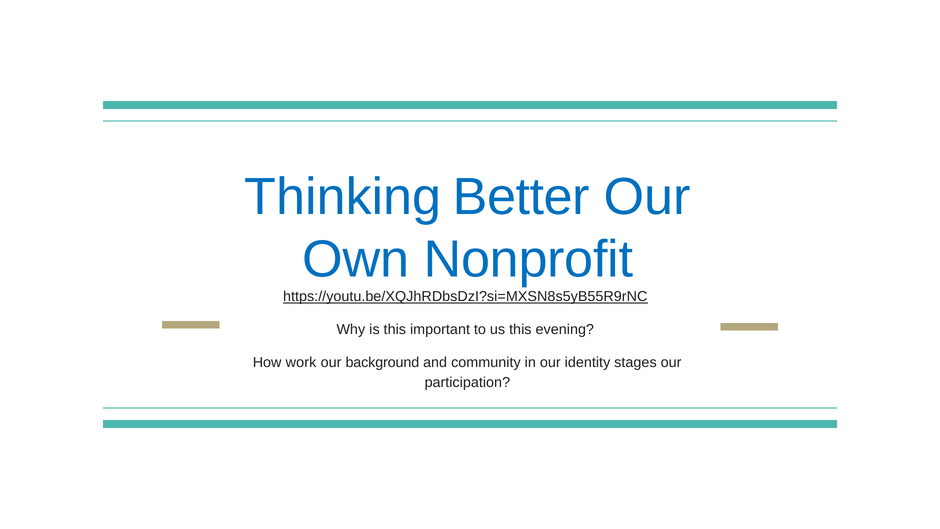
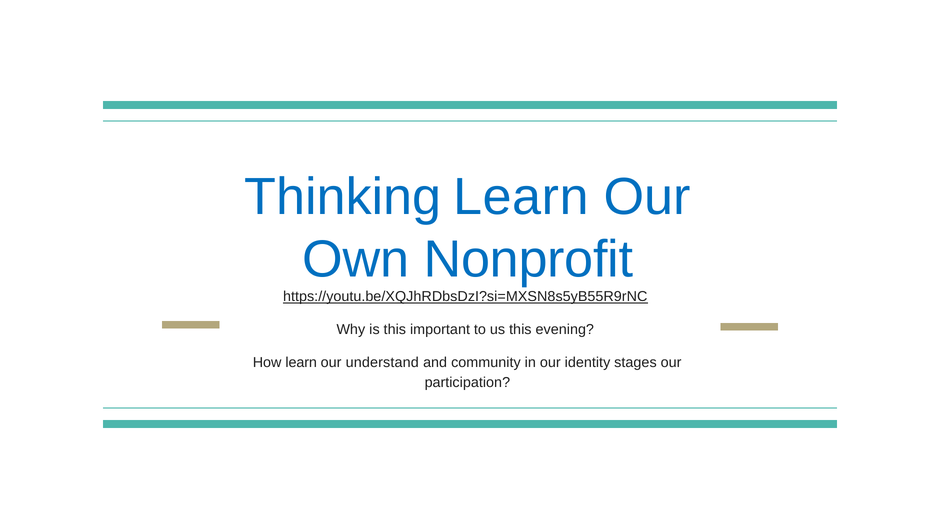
Thinking Better: Better -> Learn (521, 197)
How work: work -> learn (301, 362)
background: background -> understand (382, 362)
